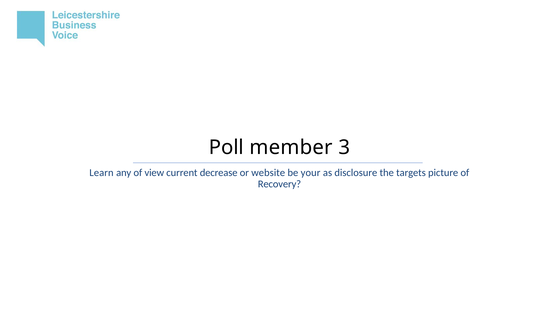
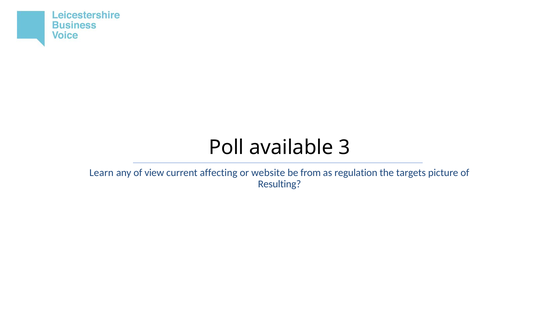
member: member -> available (291, 148)
decrease: decrease -> affecting (219, 173)
your: your -> from (311, 173)
disclosure: disclosure -> regulation (356, 173)
Recovery: Recovery -> Resulting (279, 184)
